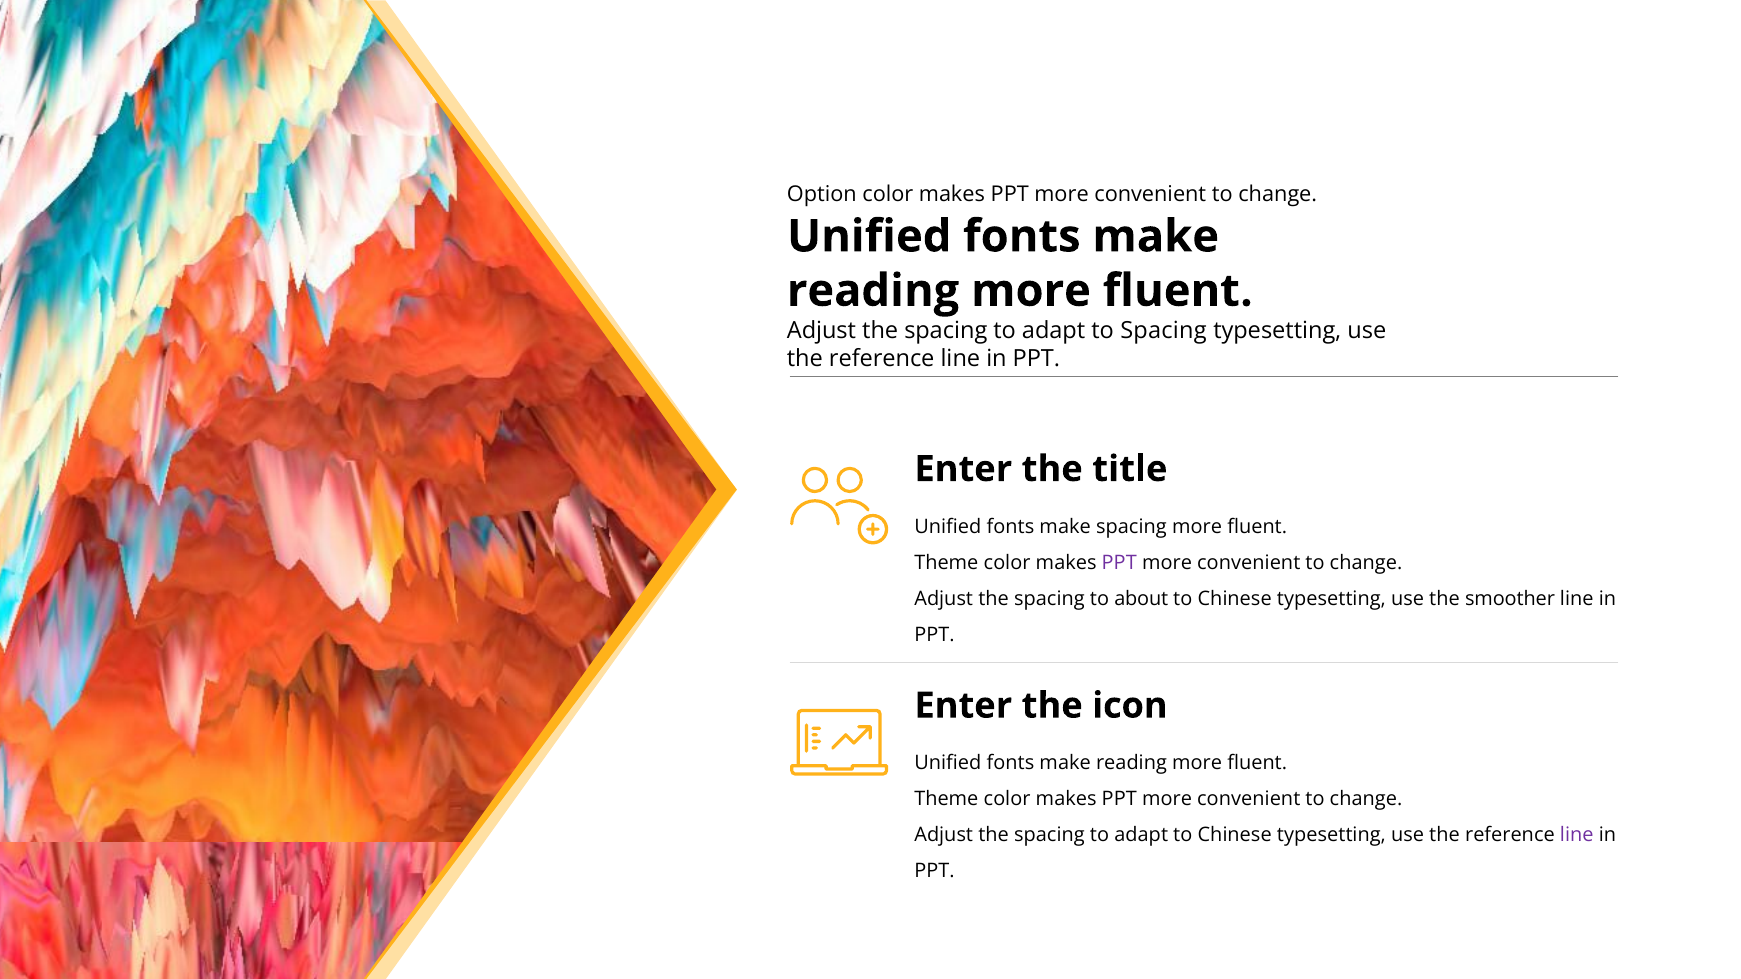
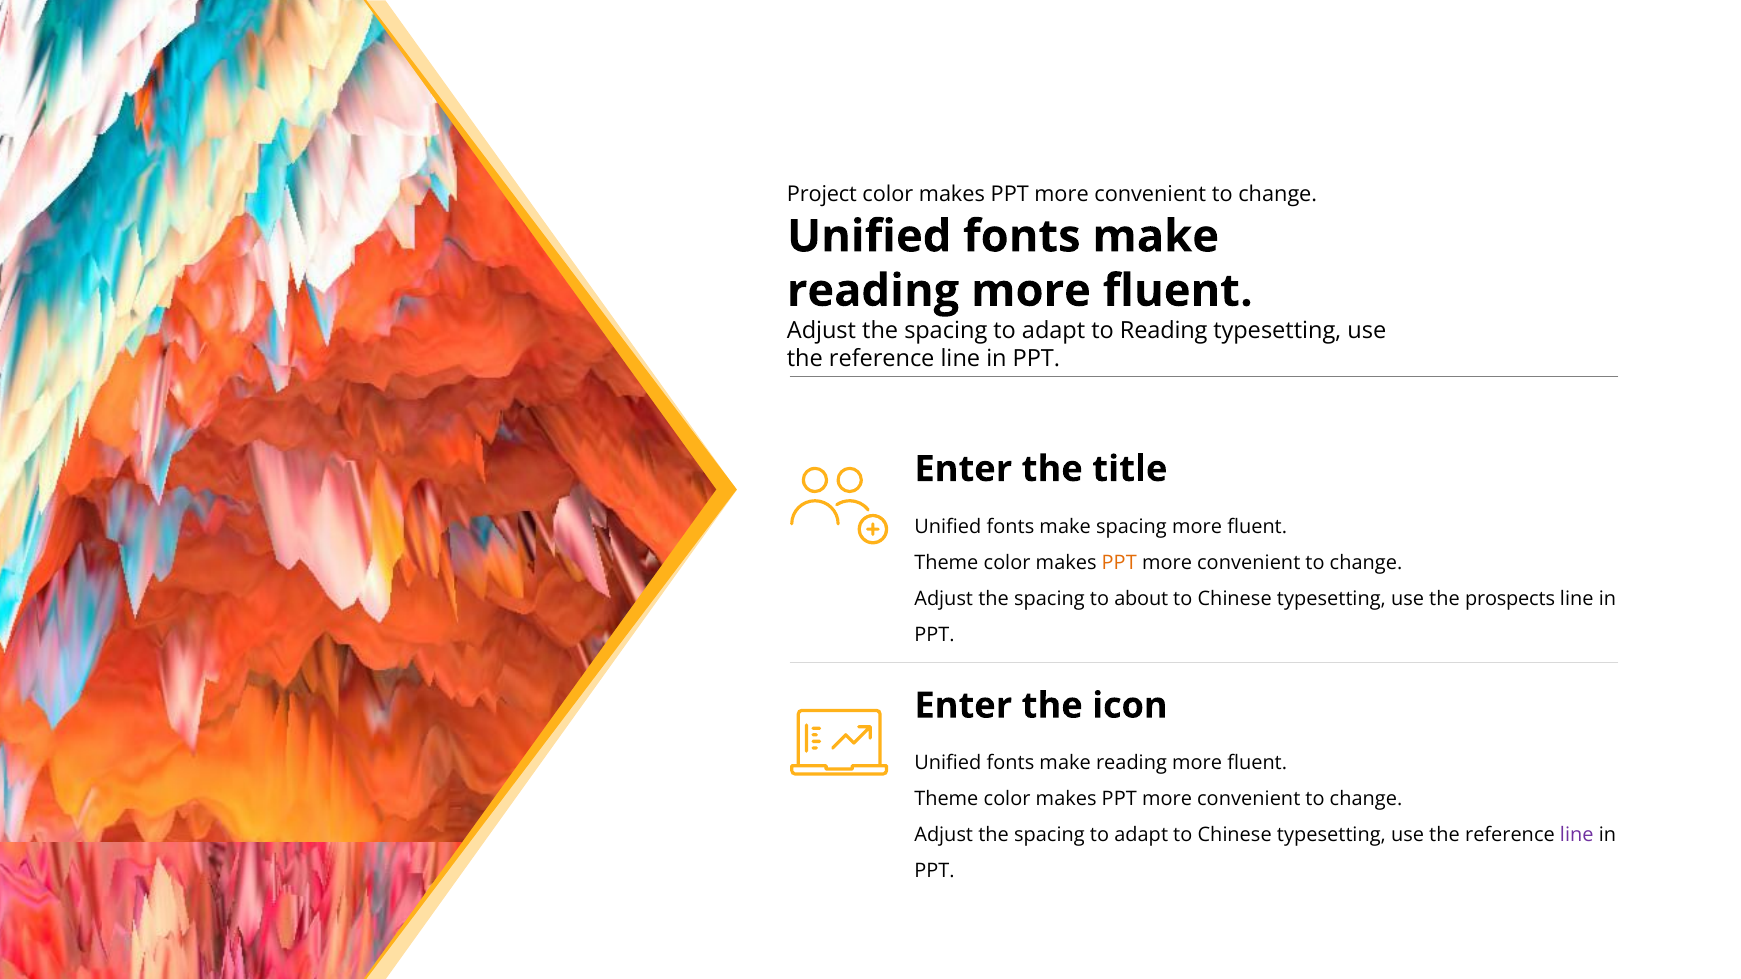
Option: Option -> Project (822, 195)
to Spacing: Spacing -> Reading (1164, 331)
PPT colour: purple -> orange (1119, 563)
smoother: smoother -> prospects (1510, 599)
